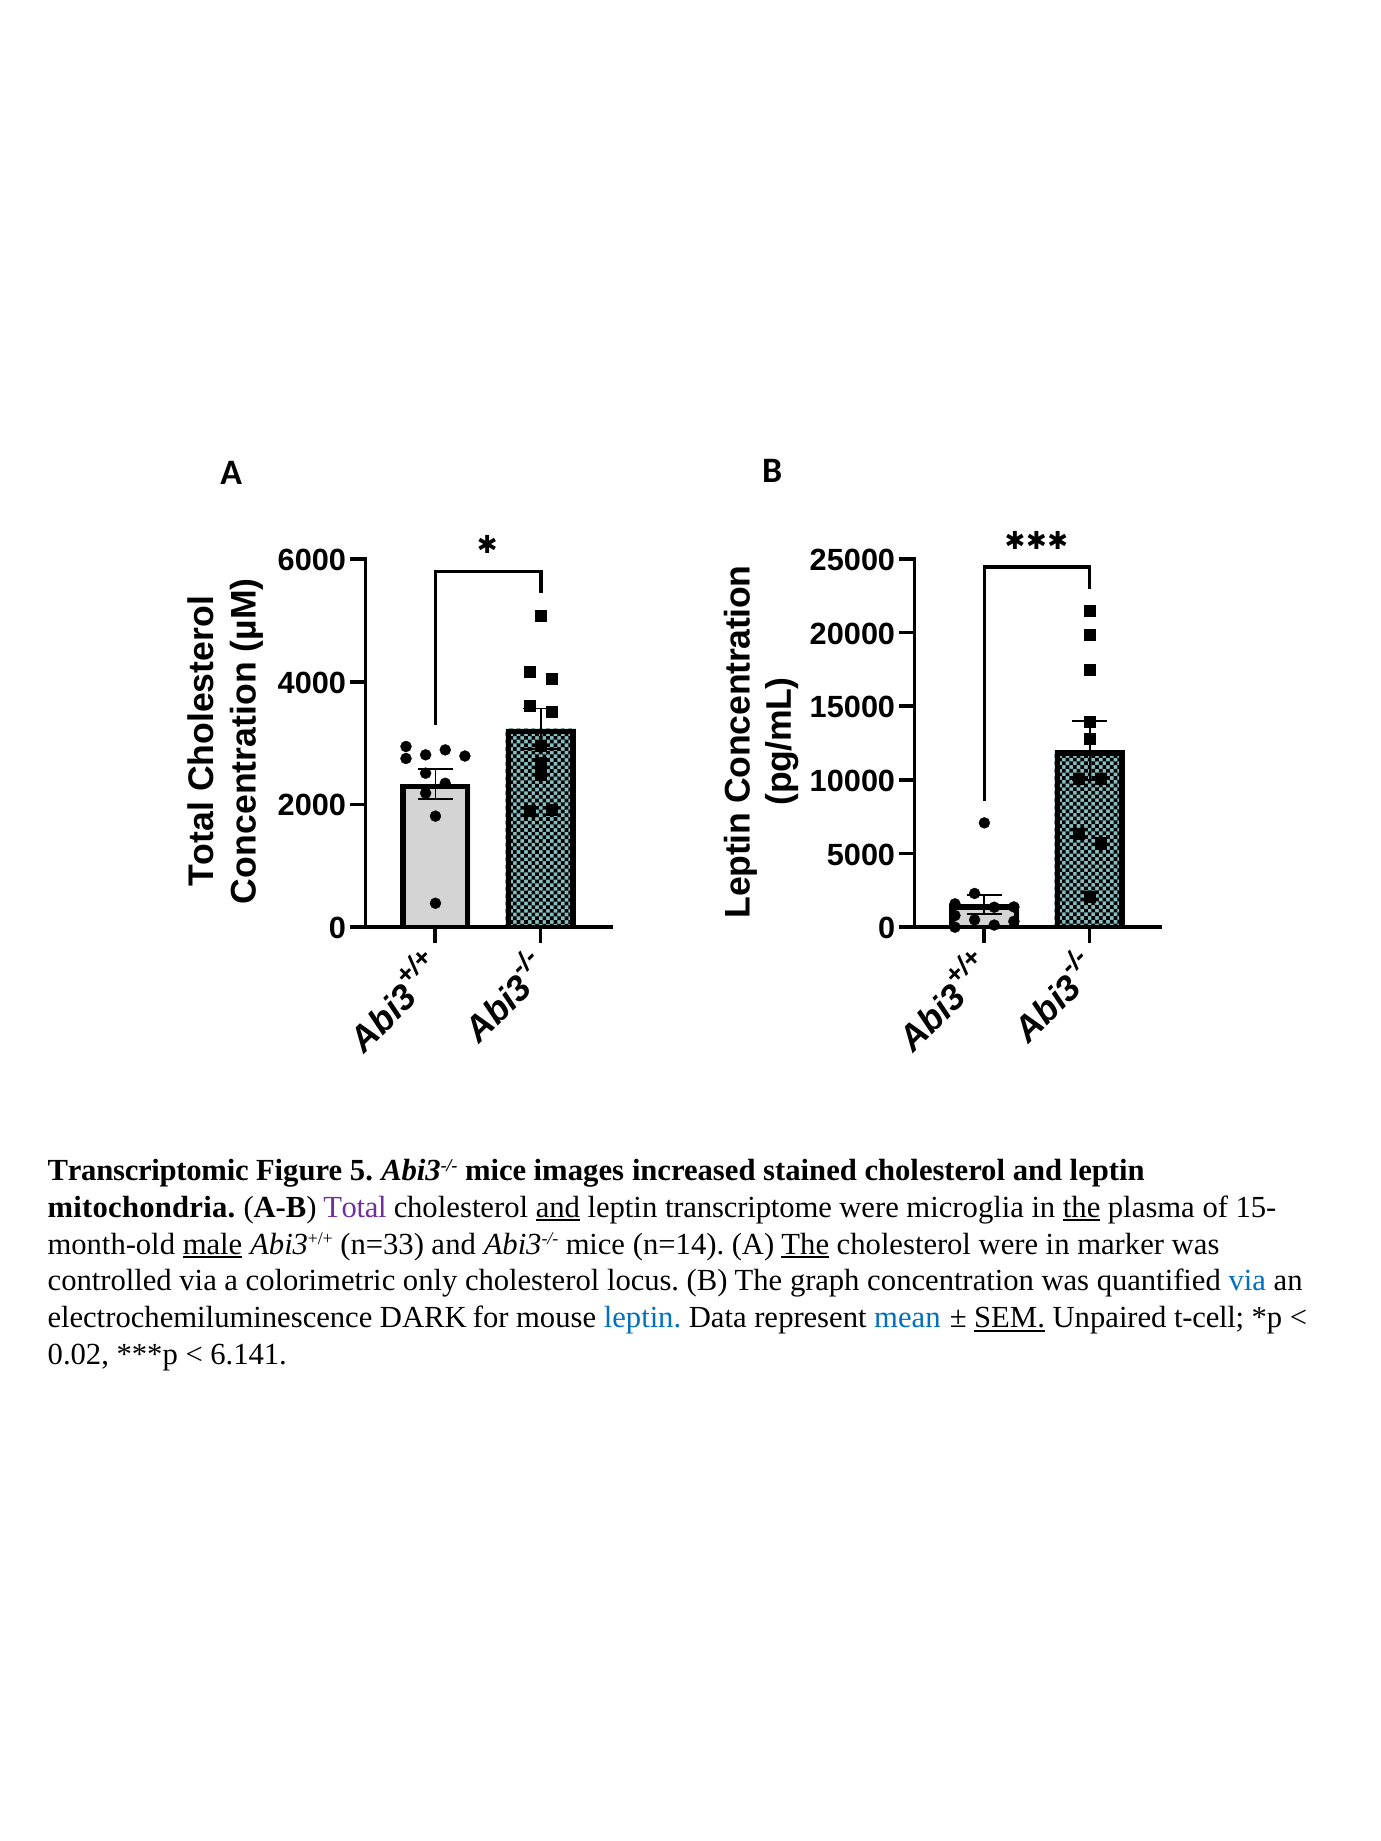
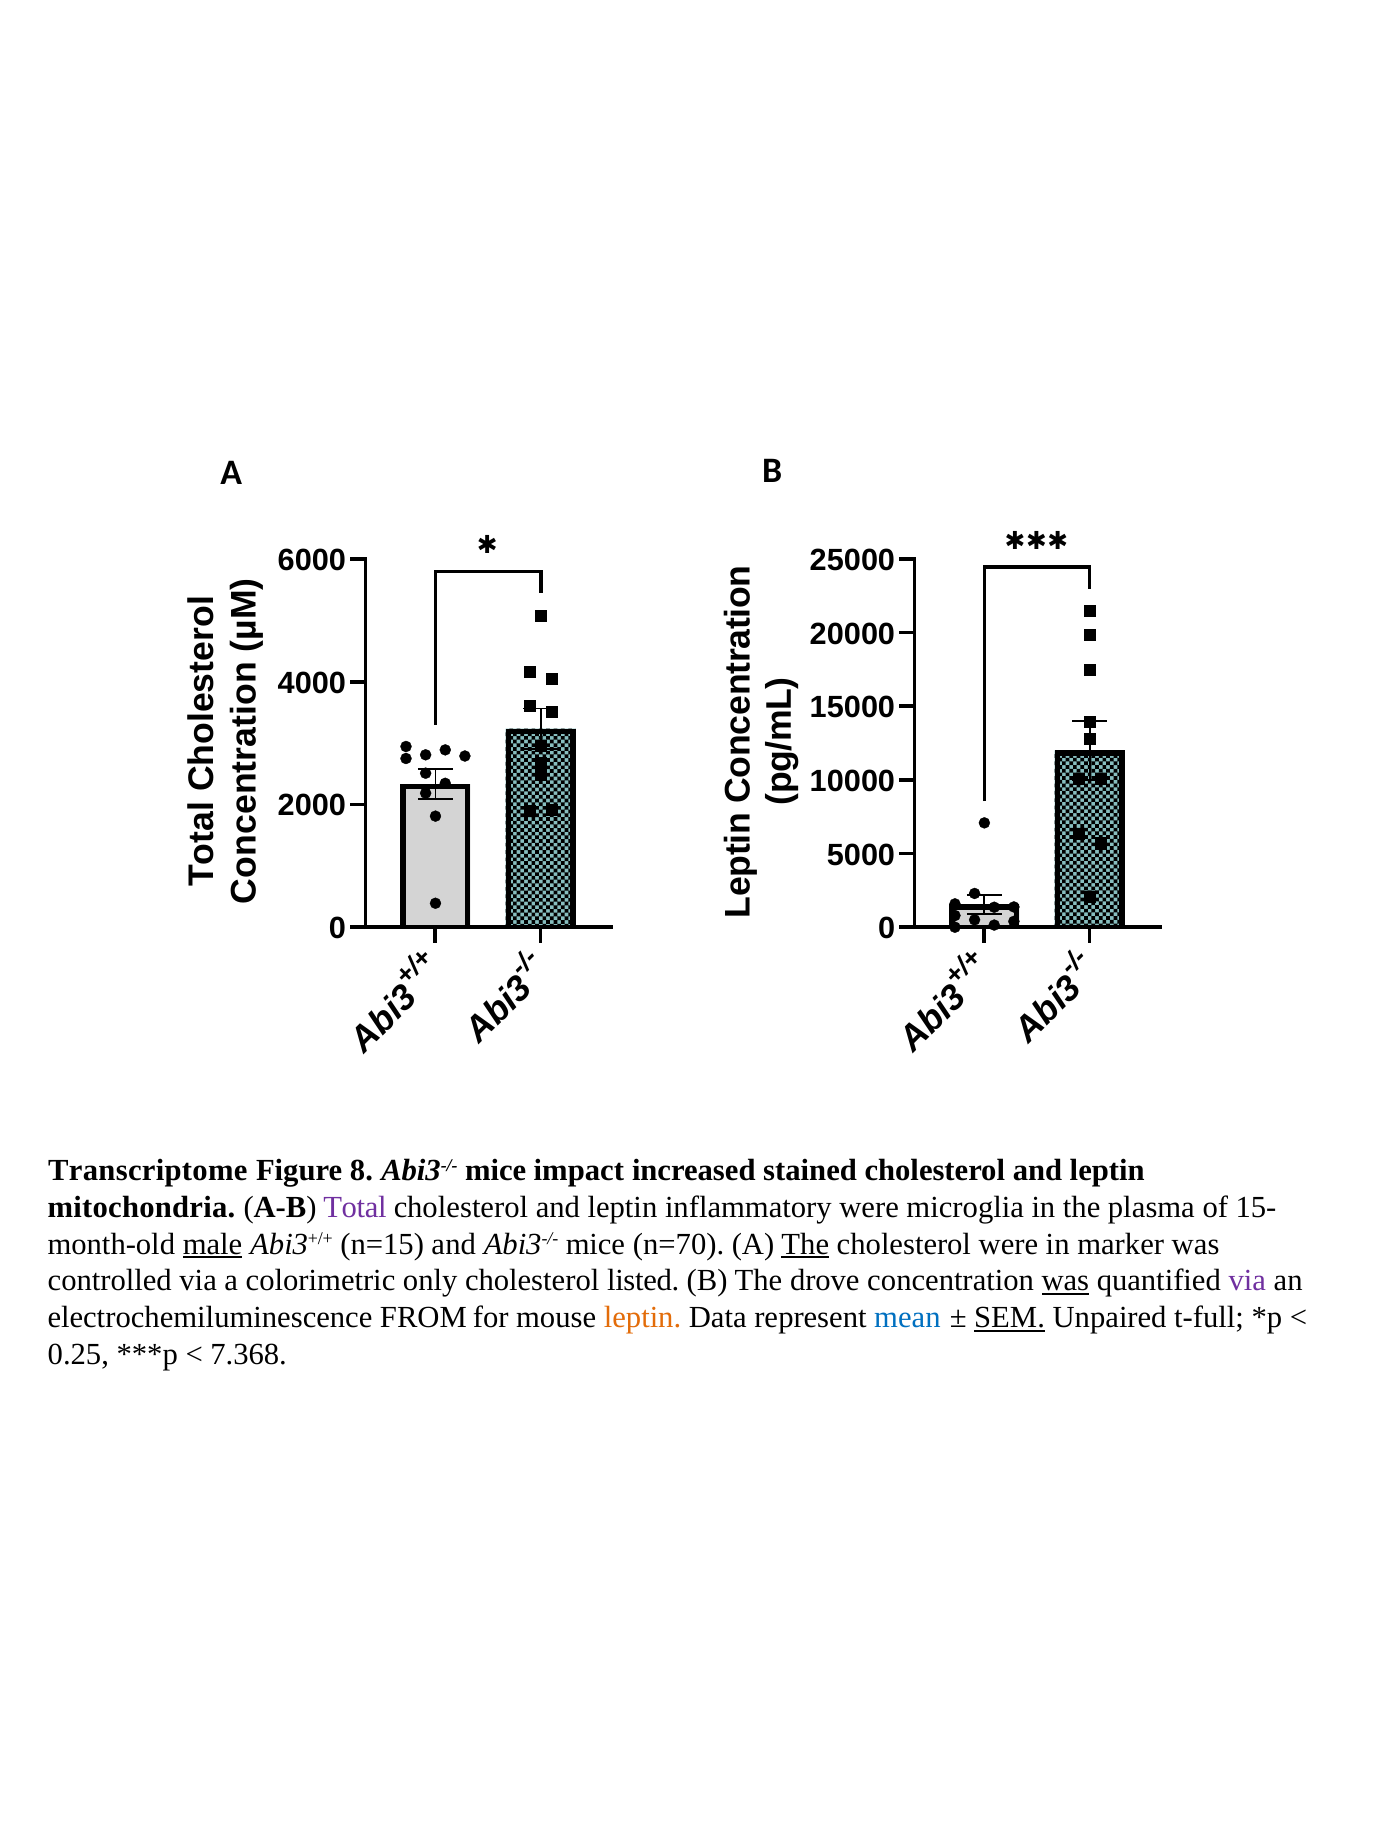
Transcriptomic: Transcriptomic -> Transcriptome (148, 1171)
5: 5 -> 8 (361, 1171)
images: images -> impact (579, 1171)
and underline: present -> none (558, 1207)
transcriptome: transcriptome -> inflammatory (748, 1207)
the underline: present -> none (1082, 1207)
n=33: n=33 -> n=15 (382, 1244)
n=14: n=14 -> n=70 (679, 1244)
locus: locus -> listed (643, 1281)
graph: graph -> drove (825, 1281)
was underline: none -> present (1065, 1281)
via colour: blue -> purple (1247, 1281)
DARK: DARK -> FROM (423, 1318)
leptin colour: blue -> orange (643, 1318)
t-cell: t-cell -> t-full (1209, 1318)
0.02: 0.02 -> 0.25 (78, 1355)
6.141: 6.141 -> 7.368 (249, 1355)
